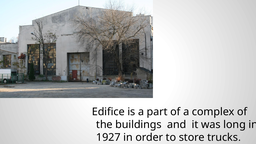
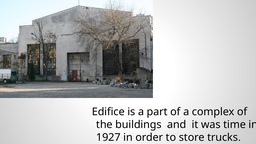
long: long -> time (235, 125)
